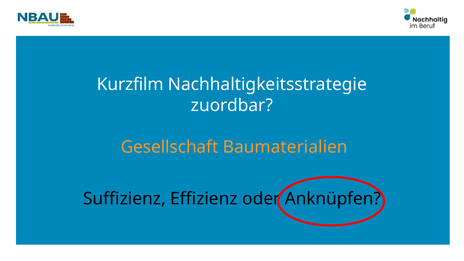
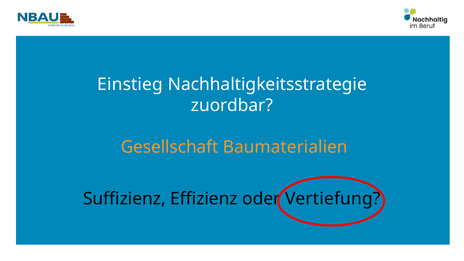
Kurzfilm: Kurzfilm -> Einstieg (130, 85)
Anknüpfen: Anknüpfen -> Vertiefung (333, 199)
